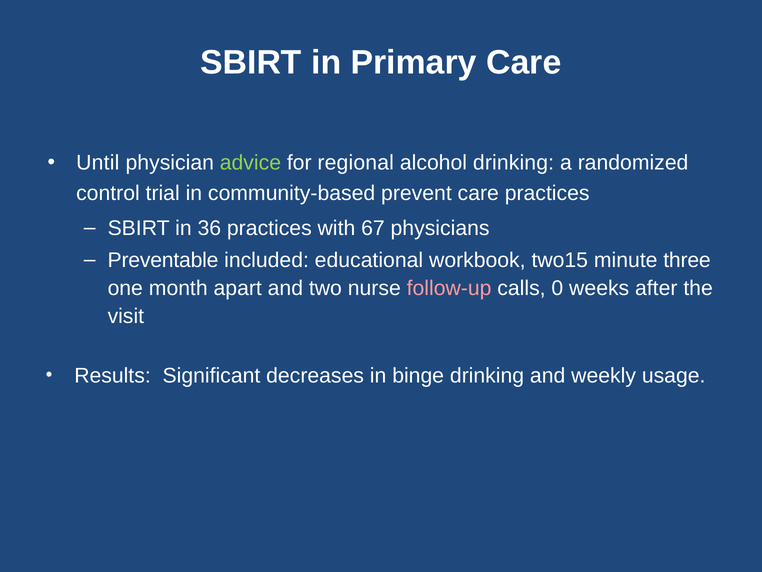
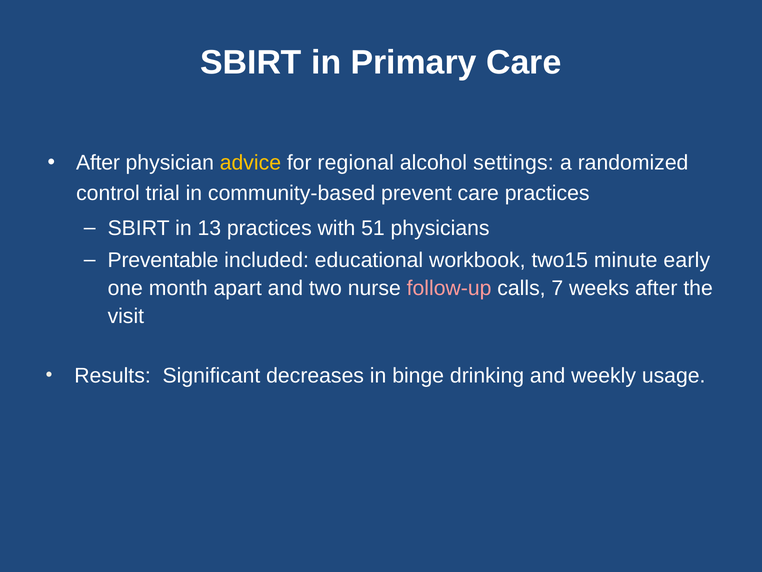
Until: Until -> After (98, 163)
advice colour: light green -> yellow (250, 163)
alcohol drinking: drinking -> settings (513, 163)
36: 36 -> 13 (209, 228)
67: 67 -> 51 (373, 228)
three: three -> early (687, 260)
0: 0 -> 7 (557, 288)
